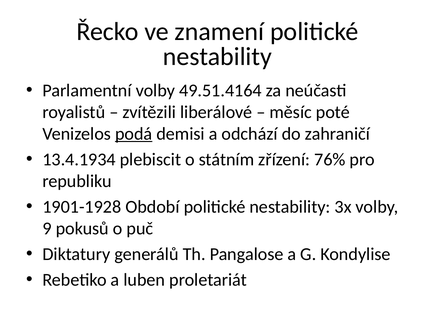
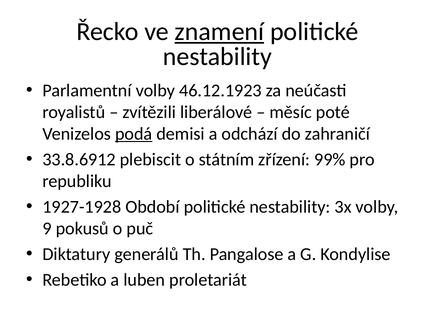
znamení underline: none -> present (219, 32)
49.51.4164: 49.51.4164 -> 46.12.1923 (220, 90)
13.4.1934: 13.4.1934 -> 33.8.6912 (79, 160)
76%: 76% -> 99% (330, 160)
1901-1928: 1901-1928 -> 1927-1928 (82, 207)
